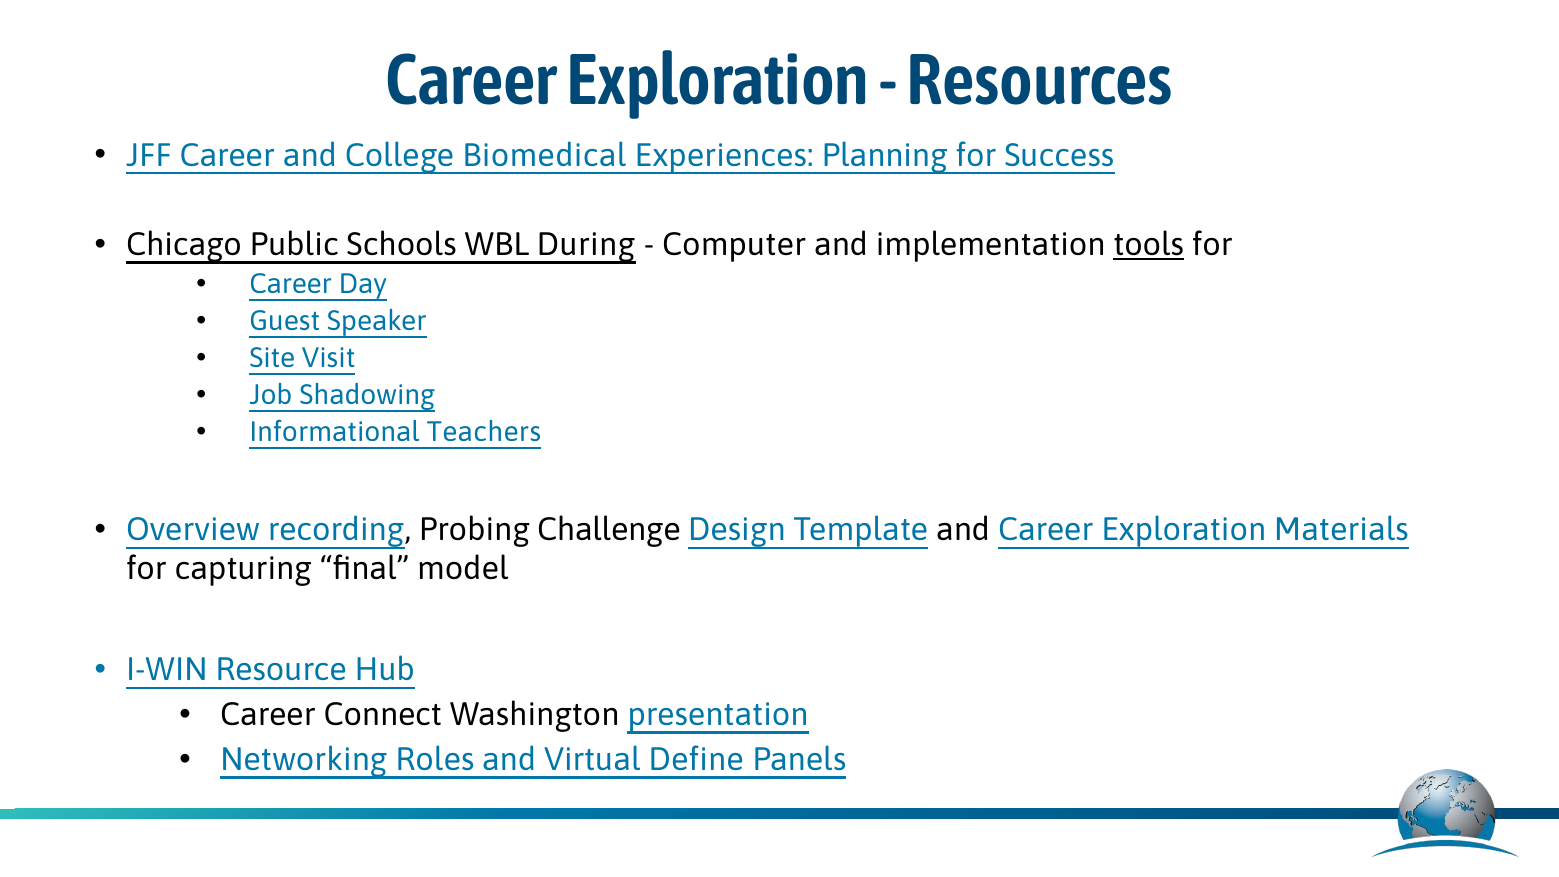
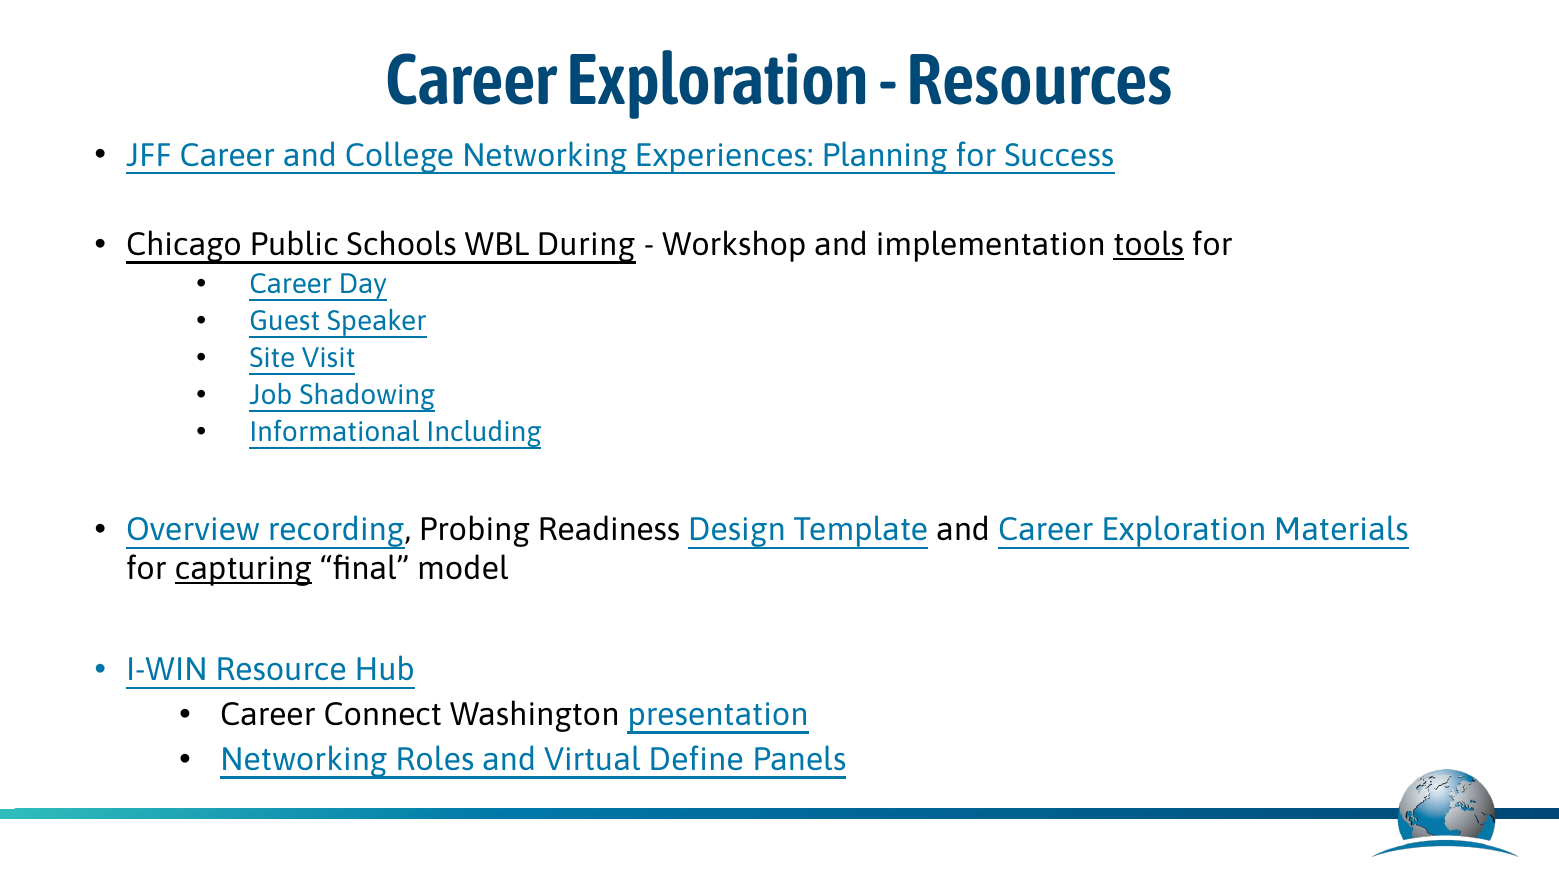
College Biomedical: Biomedical -> Networking (545, 156)
Computer: Computer -> Workshop (734, 245)
Teachers: Teachers -> Including (484, 432)
Challenge: Challenge -> Readiness (609, 530)
capturing underline: none -> present (243, 569)
